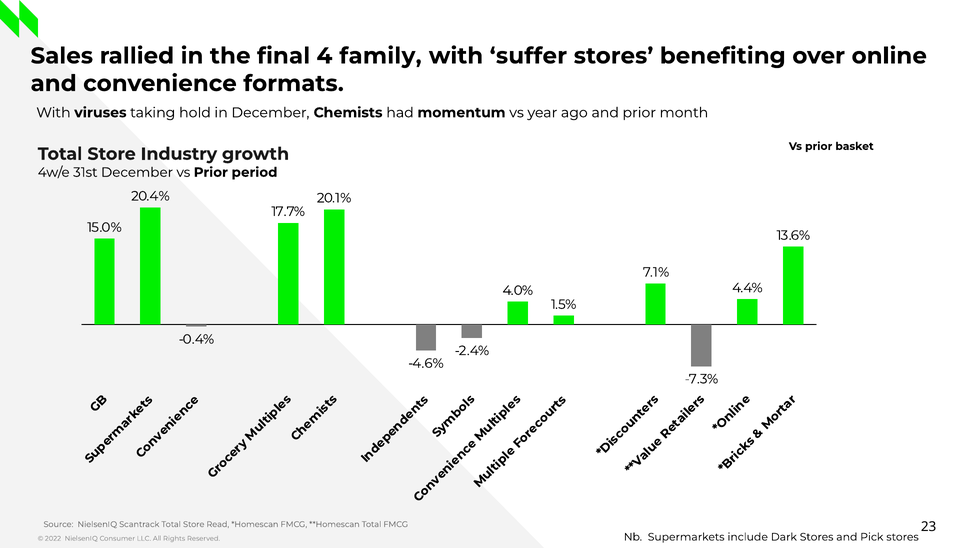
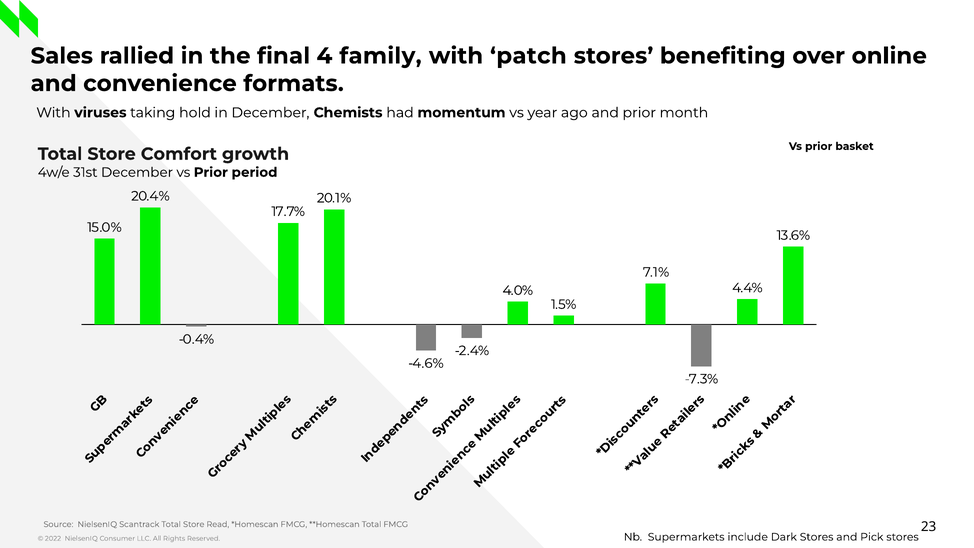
suffer: suffer -> patch (528, 56)
Industry: Industry -> Comfort (179, 154)
